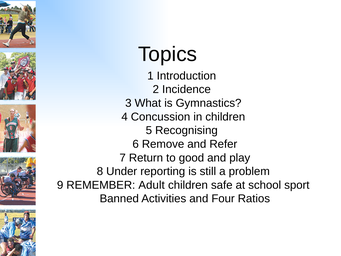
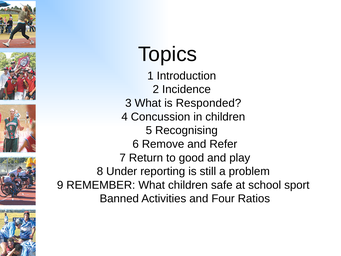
Gymnastics: Gymnastics -> Responded (209, 103)
REMEMBER Adult: Adult -> What (152, 185)
